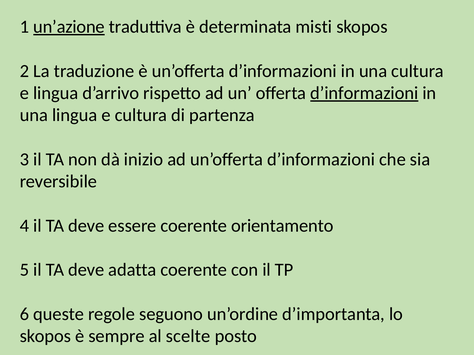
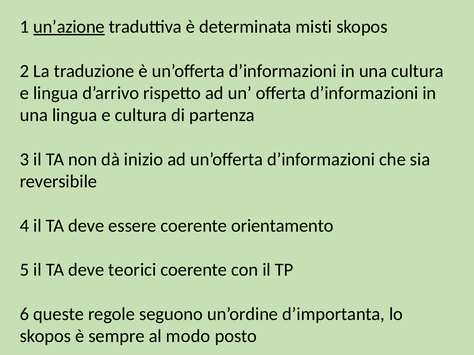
d’informazioni underline: present -> none (364, 93)
adatta: adatta -> teorici (132, 270)
scelte: scelte -> modo (188, 337)
